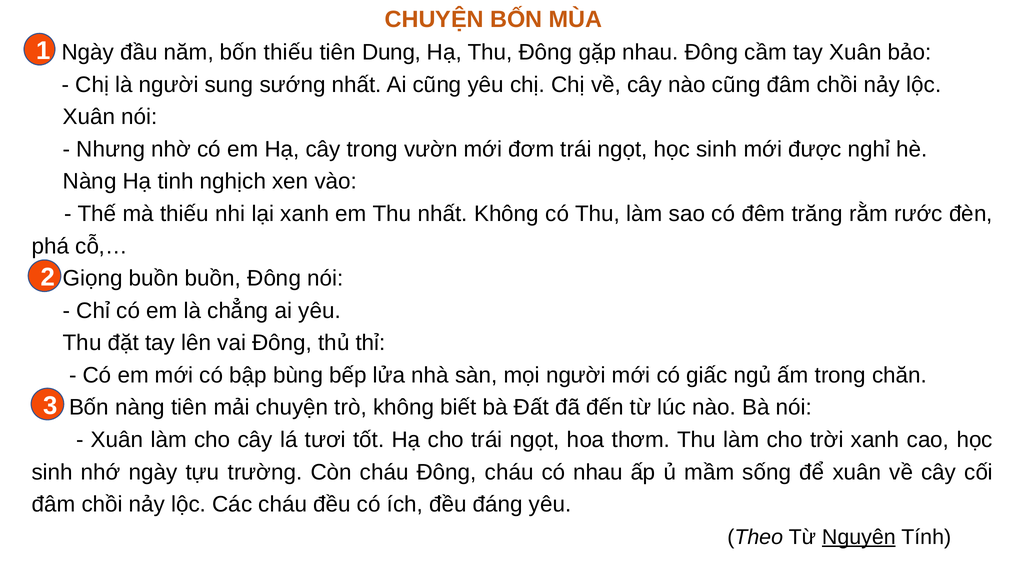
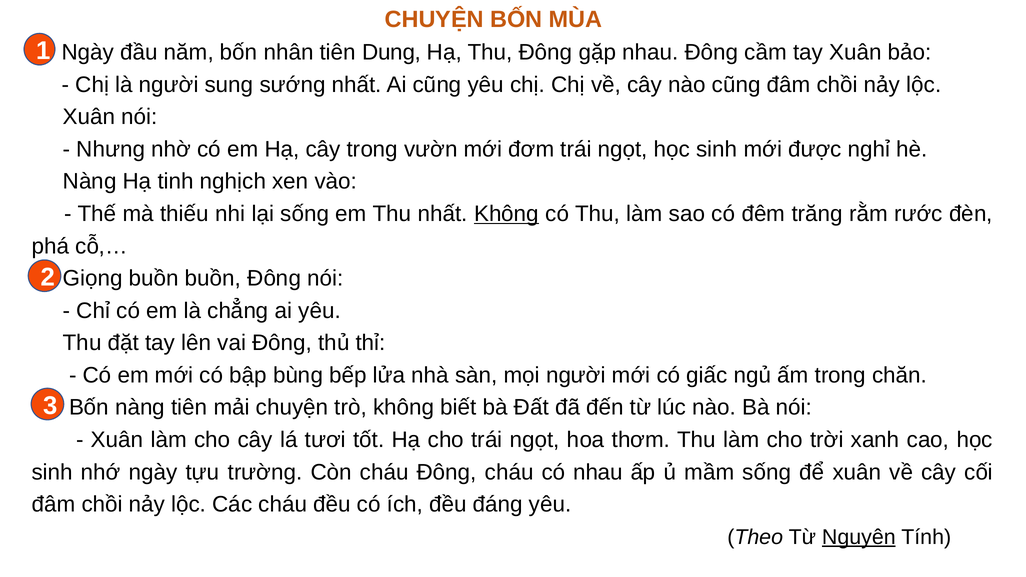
bốn thiếu: thiếu -> nhân (289, 52)
lại xanh: xanh -> sống (305, 214)
Không underline: none -> present (506, 214)
